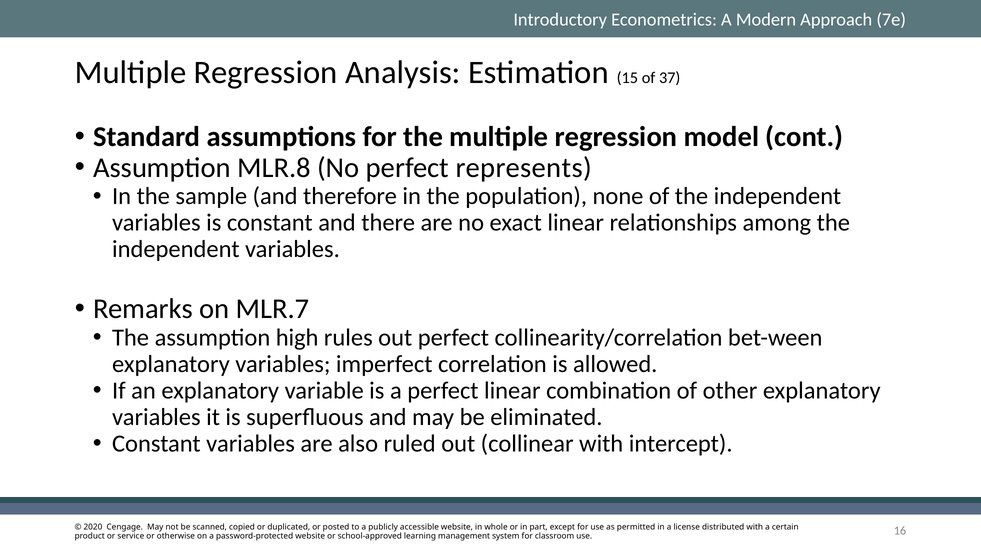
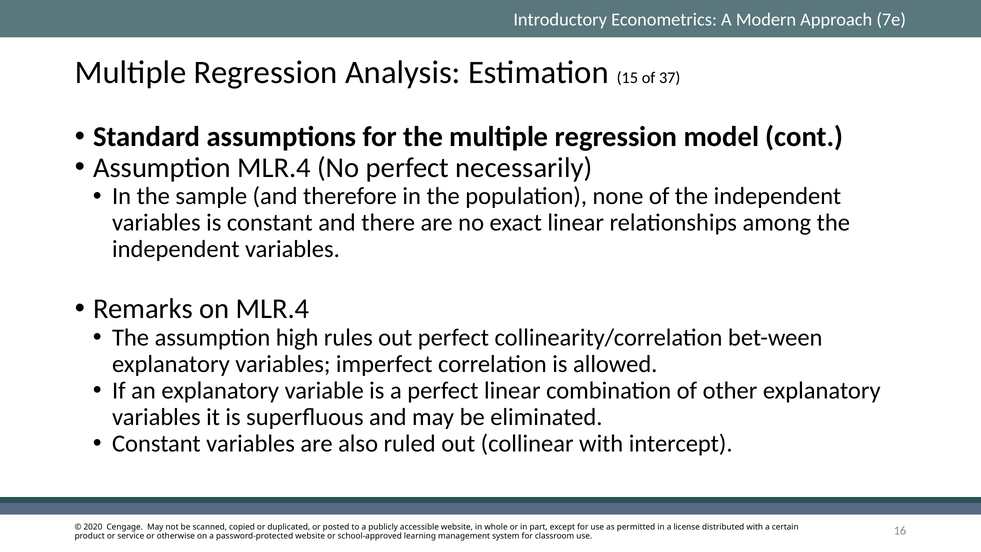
Assumption MLR.8: MLR.8 -> MLR.4 (274, 168)
represents: represents -> necessarily (524, 168)
on MLR.7: MLR.7 -> MLR.4 (272, 309)
